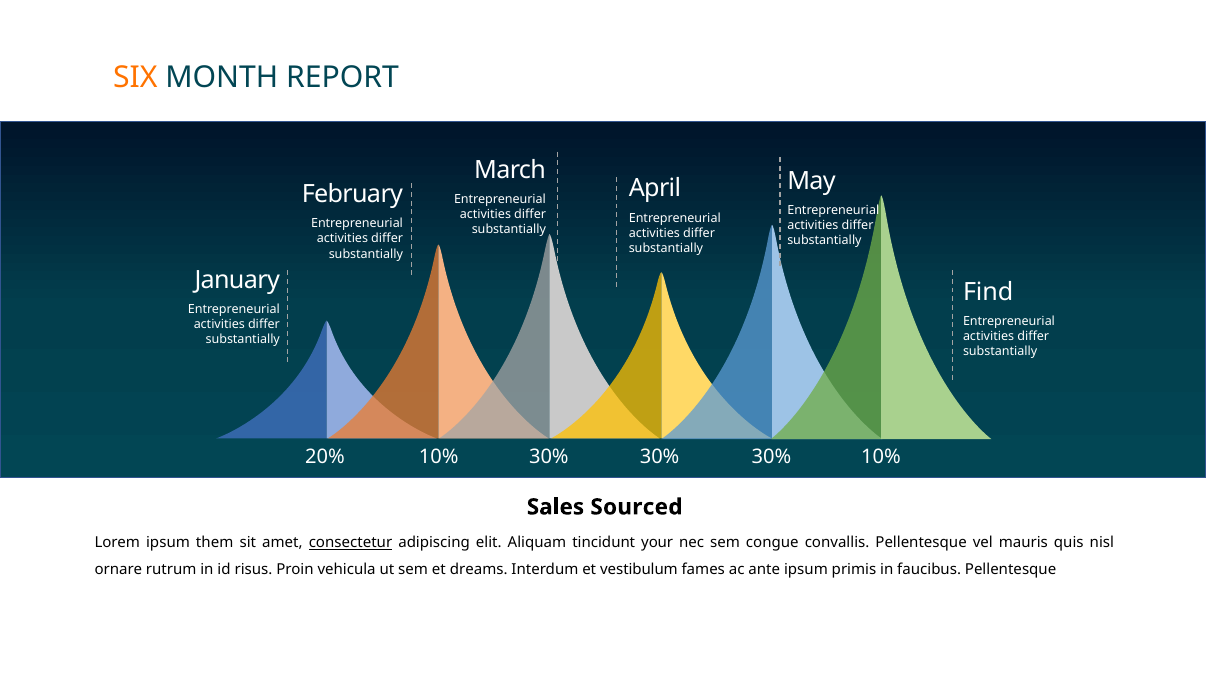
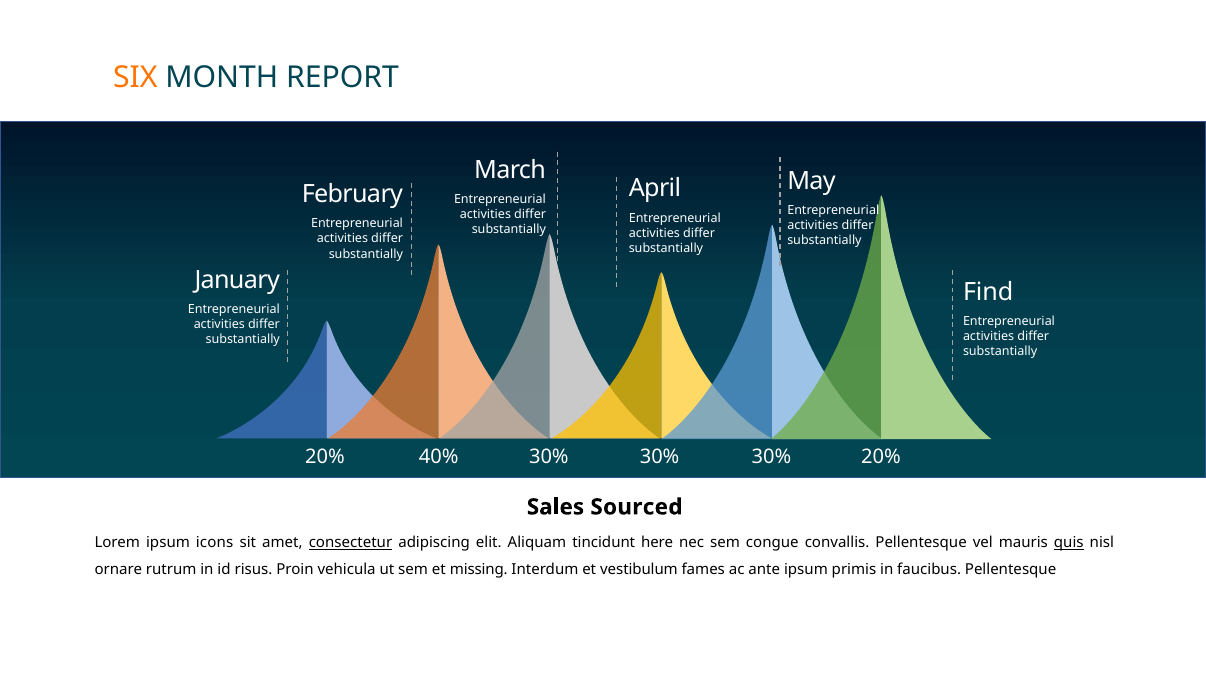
20% 10%: 10% -> 40% (439, 457)
30% 10%: 10% -> 20% (881, 458)
them: them -> icons (215, 543)
your: your -> here (657, 543)
quis underline: none -> present (1069, 543)
dreams: dreams -> missing (479, 570)
